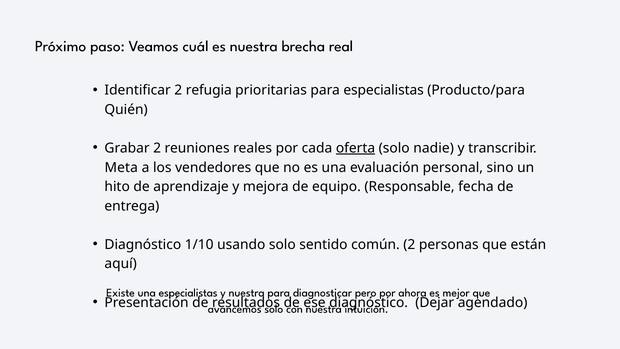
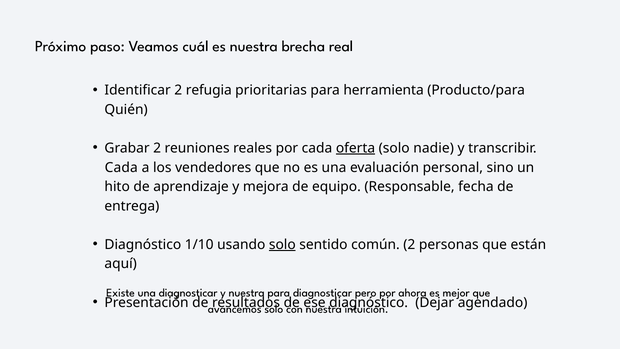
para especialistas: especialistas -> herramienta (384, 90)
Meta: Meta -> Cada (121, 167)
solo underline: none -> present (282, 244)
una especialistas: especialistas -> diagnosticar (188, 292)
